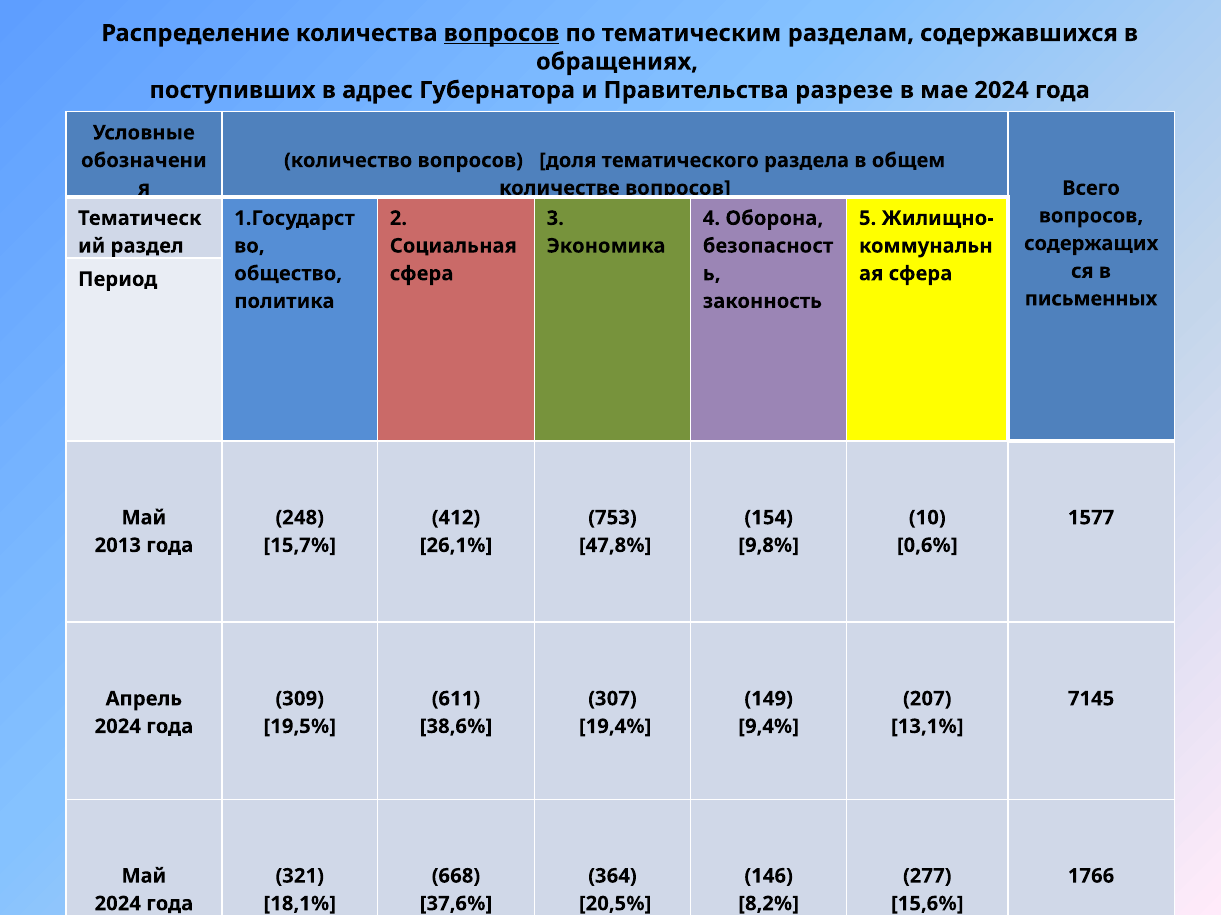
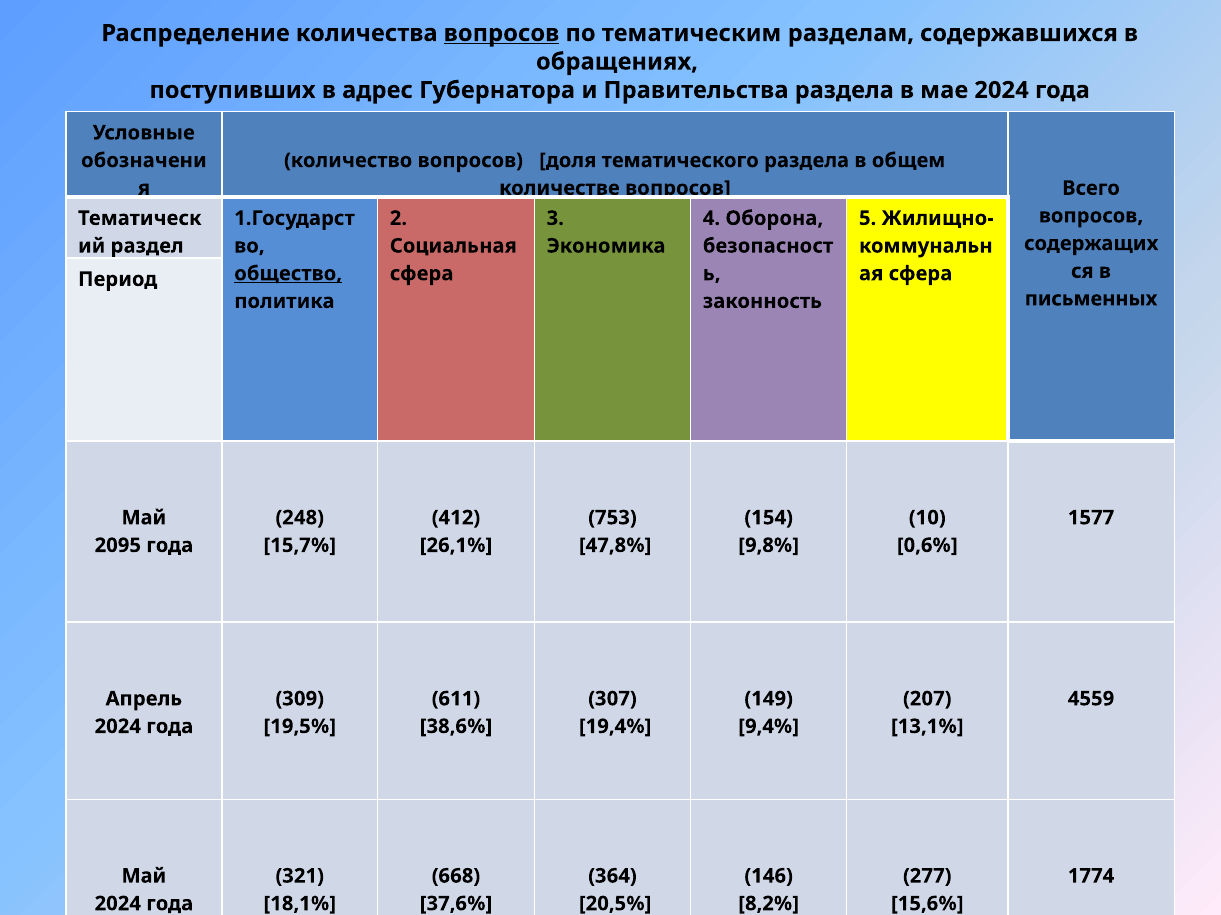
Правительства разрезе: разрезе -> раздела (844, 90)
общество underline: none -> present (288, 274)
2013: 2013 -> 2095 (118, 546)
7145: 7145 -> 4559 (1091, 699)
1766: 1766 -> 1774 (1091, 877)
